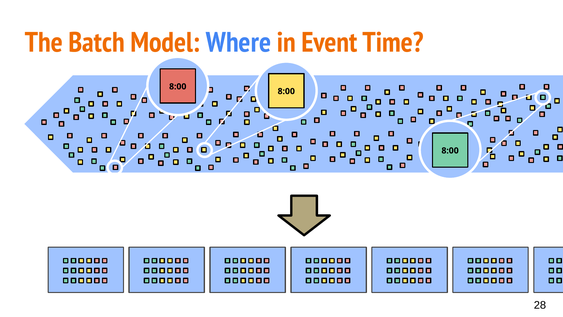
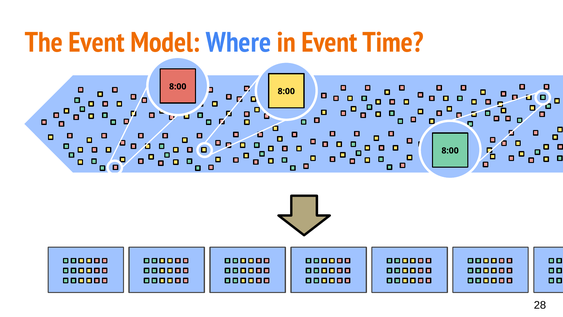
The Batch: Batch -> Event (97, 43)
